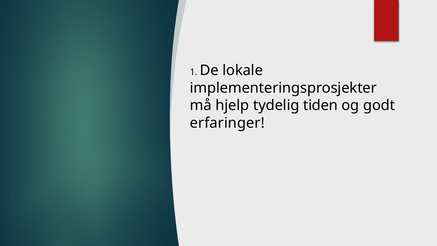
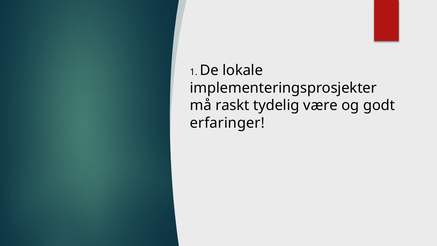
hjelp: hjelp -> raskt (232, 105)
tiden: tiden -> være (320, 105)
